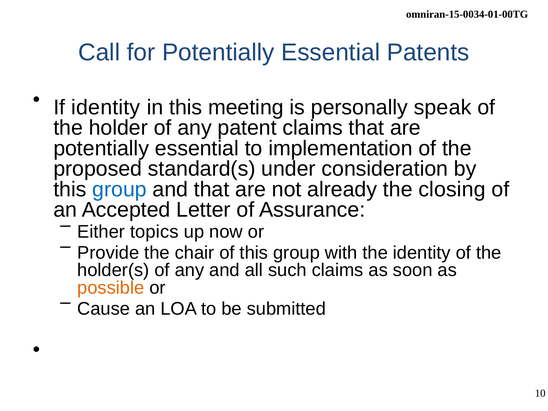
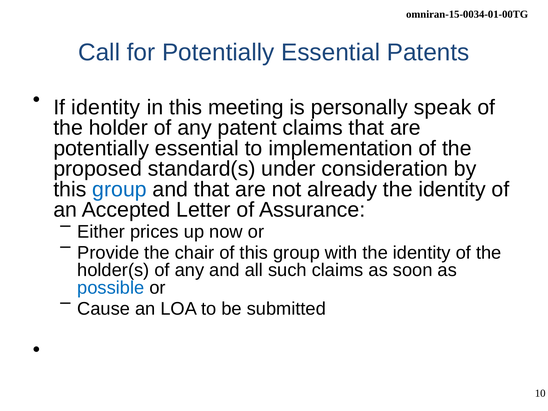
already the closing: closing -> identity (452, 189)
topics: topics -> prices (154, 232)
possible colour: orange -> blue (111, 288)
